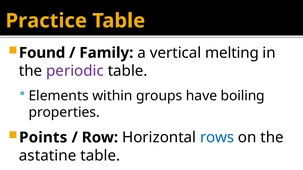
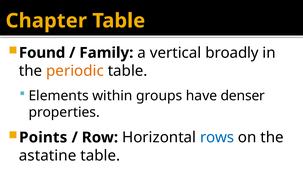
Practice: Practice -> Chapter (46, 21)
melting: melting -> broadly (232, 53)
periodic colour: purple -> orange (75, 71)
boiling: boiling -> denser (243, 96)
